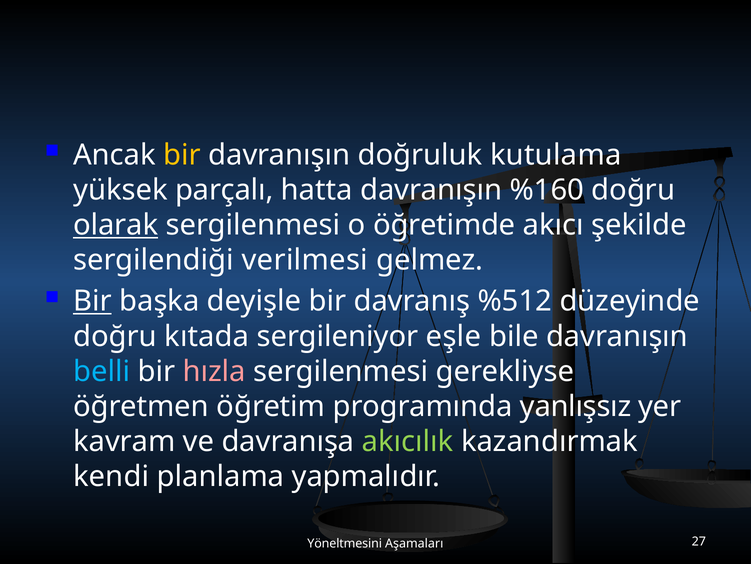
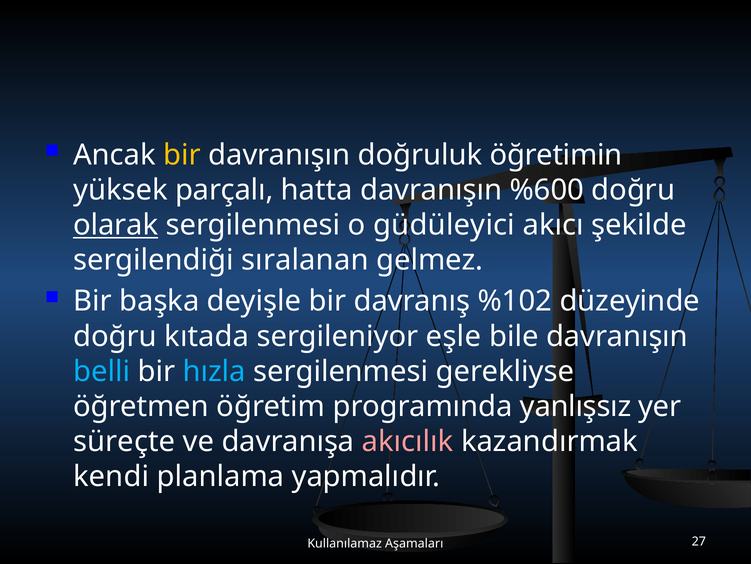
kutulama: kutulama -> öğretimin (556, 155)
%160: %160 -> %600 (547, 190)
öğretimde: öğretimde -> güdüleyici (444, 225)
verilmesi: verilmesi -> sıralanan (305, 260)
Bir underline: present -> none (92, 301)
%512: %512 -> %102 (515, 301)
hızla colour: pink -> light blue (214, 371)
kavram: kavram -> süreçte (124, 441)
akıcılık colour: light green -> pink (408, 441)
Yöneltmesini: Yöneltmesini -> Kullanılamaz (345, 543)
